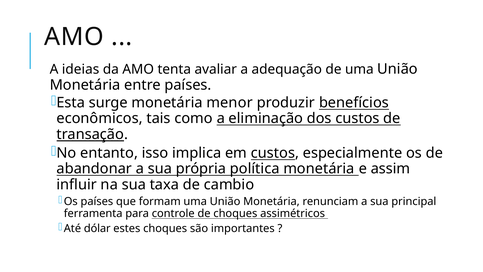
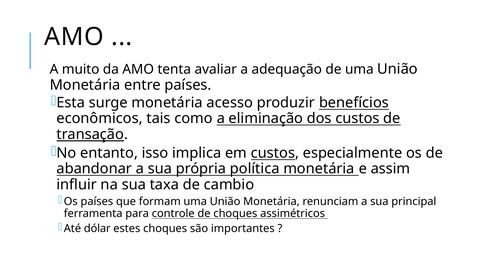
ideias: ideias -> muito (81, 69)
menor: menor -> acesso (230, 103)
